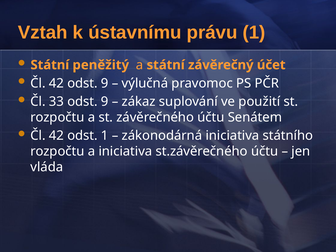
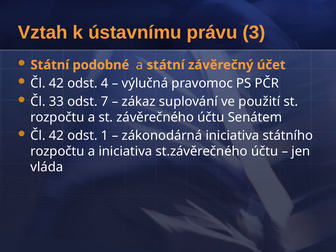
právu 1: 1 -> 3 (254, 32)
peněžitý: peněžitý -> podobné (101, 65)
42 odst 9: 9 -> 4 (105, 83)
33 odst 9: 9 -> 7 (105, 102)
